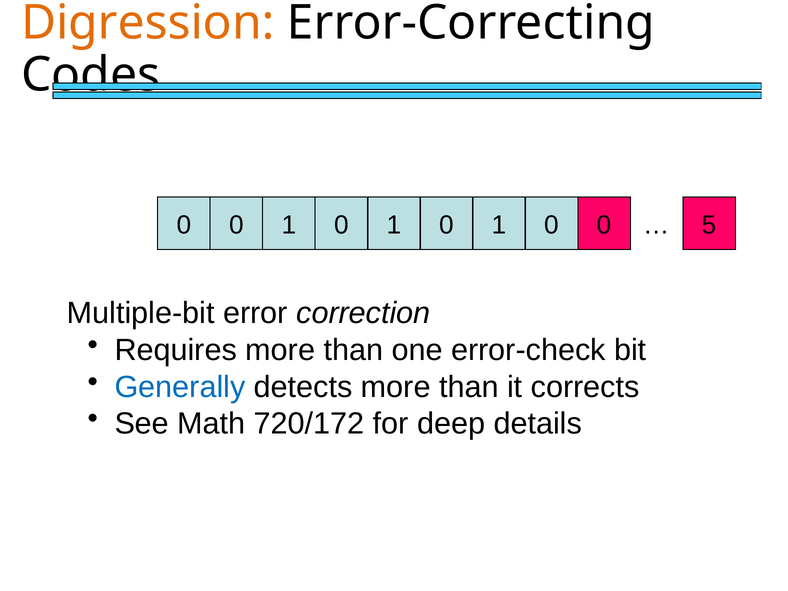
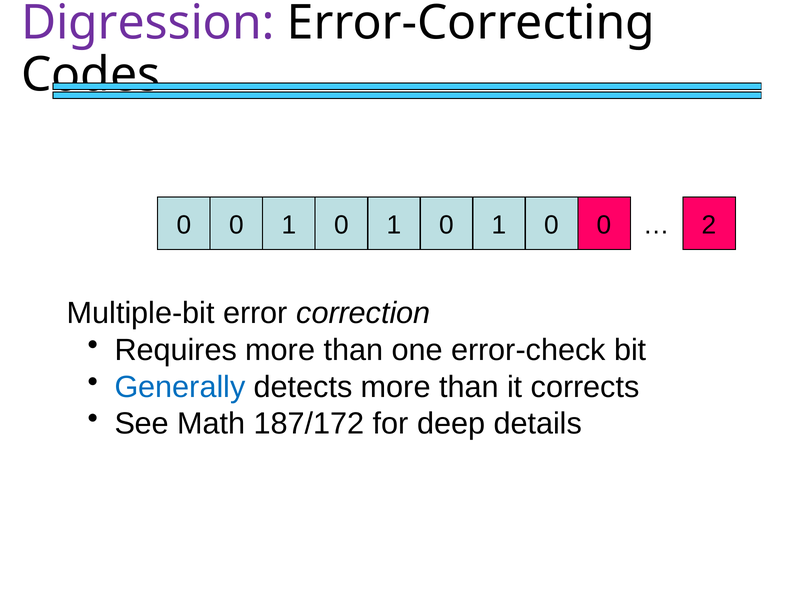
Digression colour: orange -> purple (148, 23)
5: 5 -> 2 (709, 225)
720/172: 720/172 -> 187/172 (309, 424)
